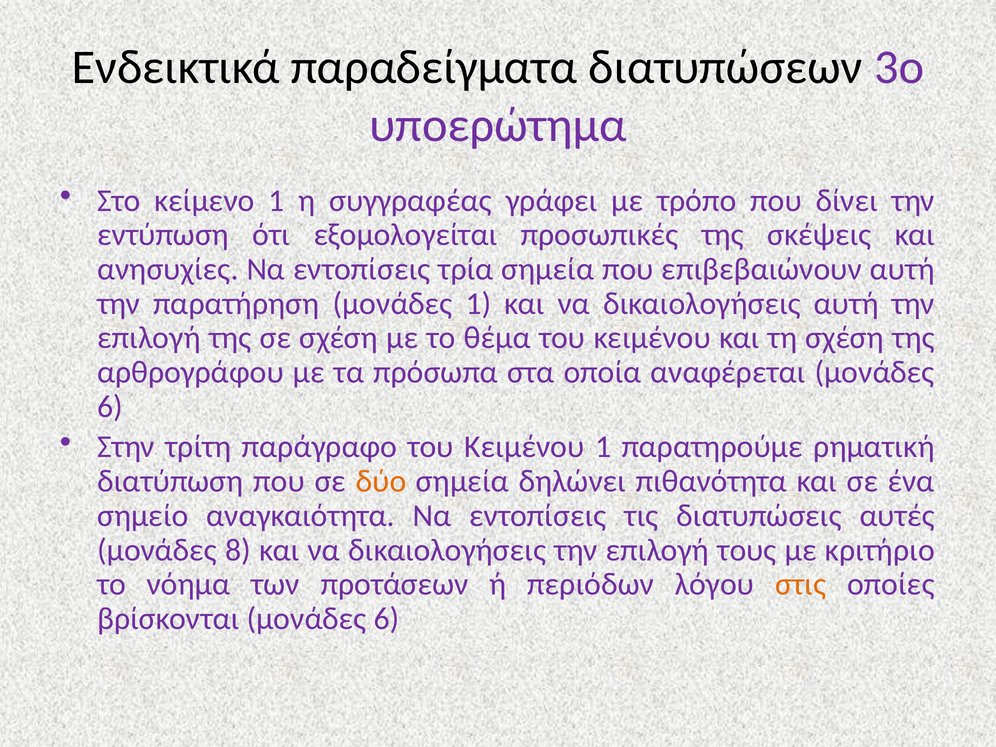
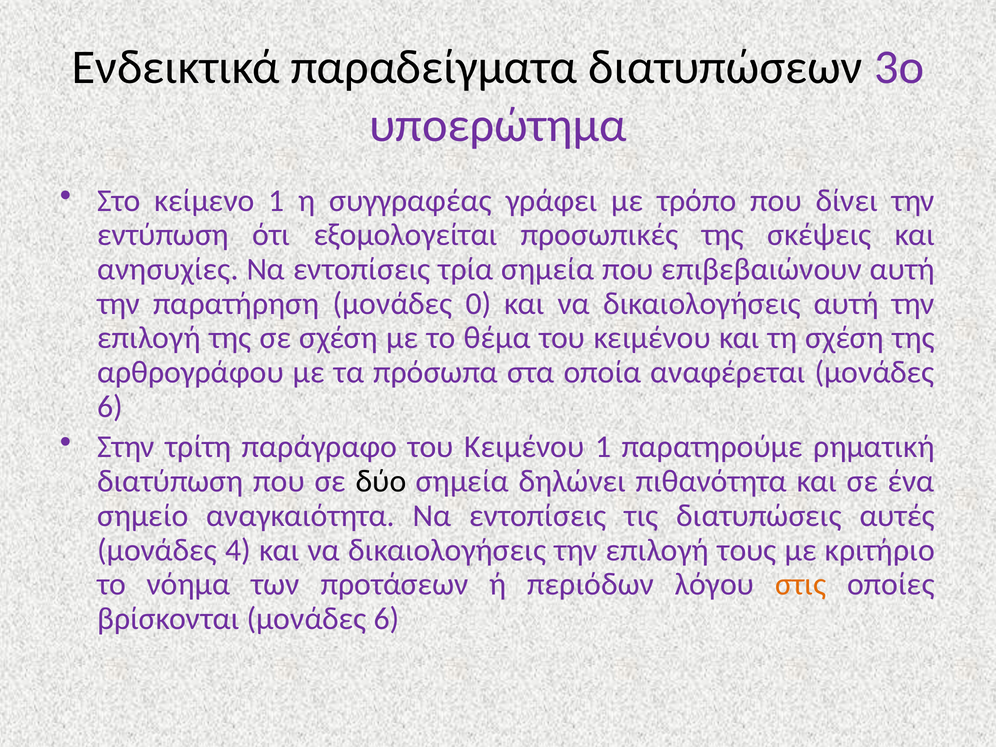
μονάδες 1: 1 -> 0 (478, 304)
δύο colour: orange -> black (381, 481)
8: 8 -> 4 (238, 550)
